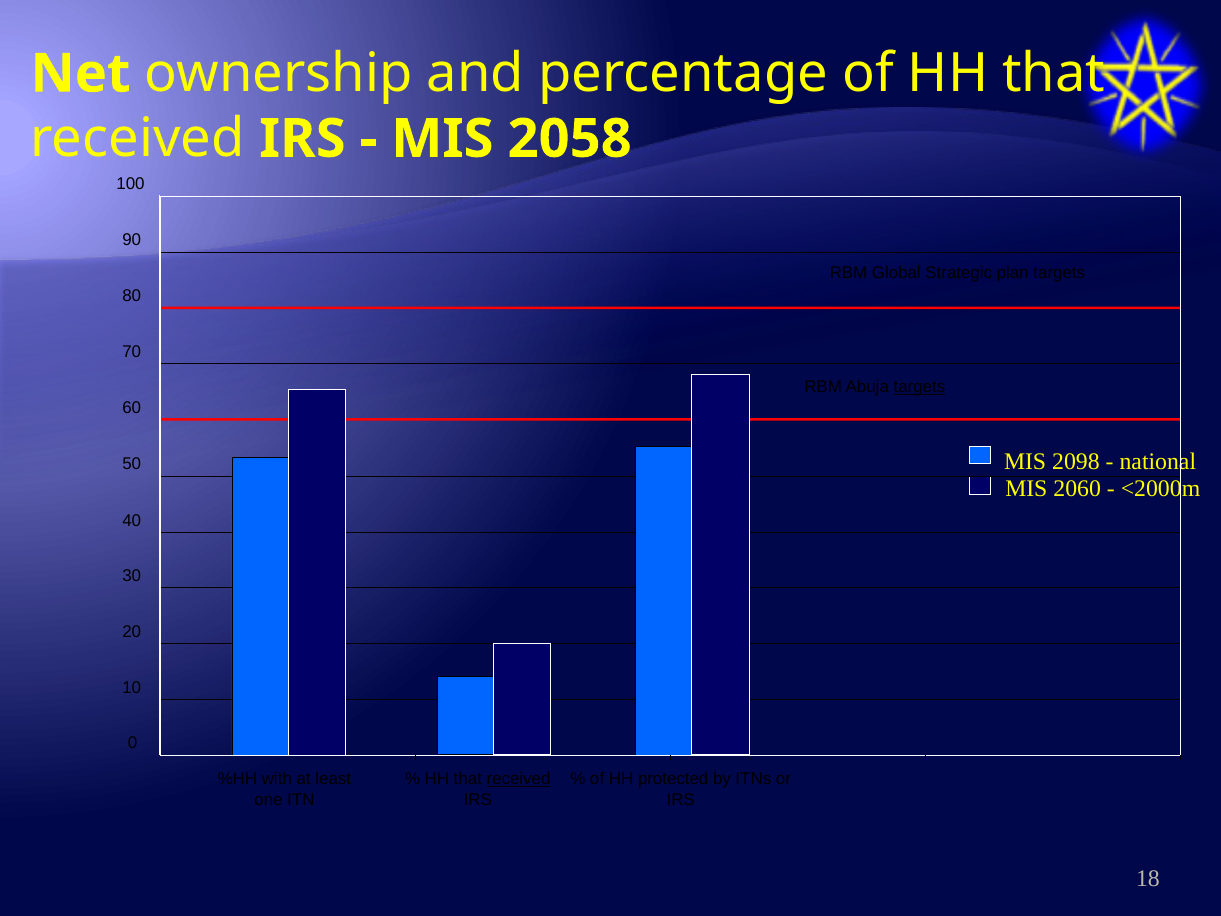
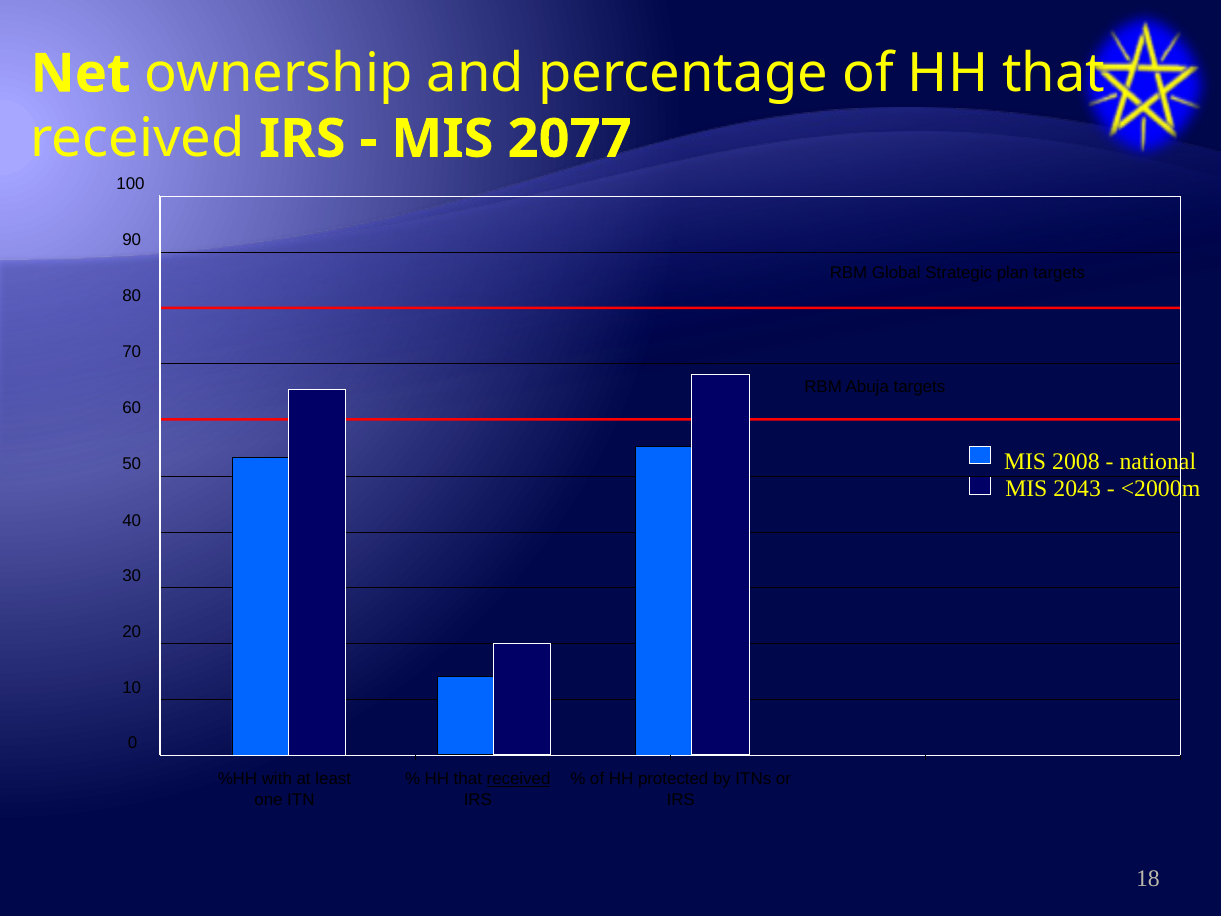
2058: 2058 -> 2077 (570, 139)
targets underline: present -> none (919, 387)
2098: 2098 -> 2008 (1076, 461)
2060: 2060 -> 2043 (1077, 488)
